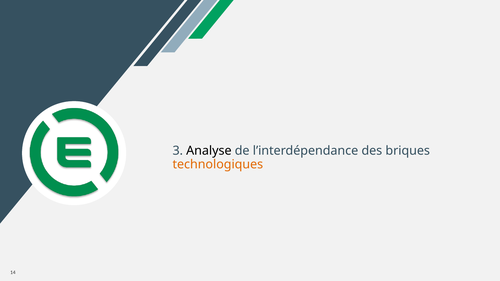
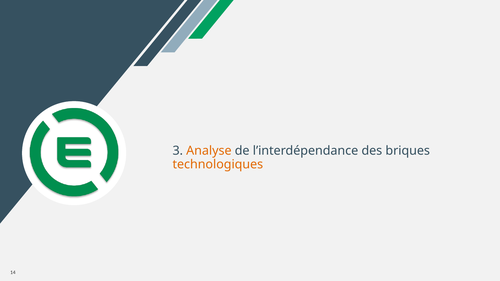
Analyse colour: black -> orange (209, 151)
